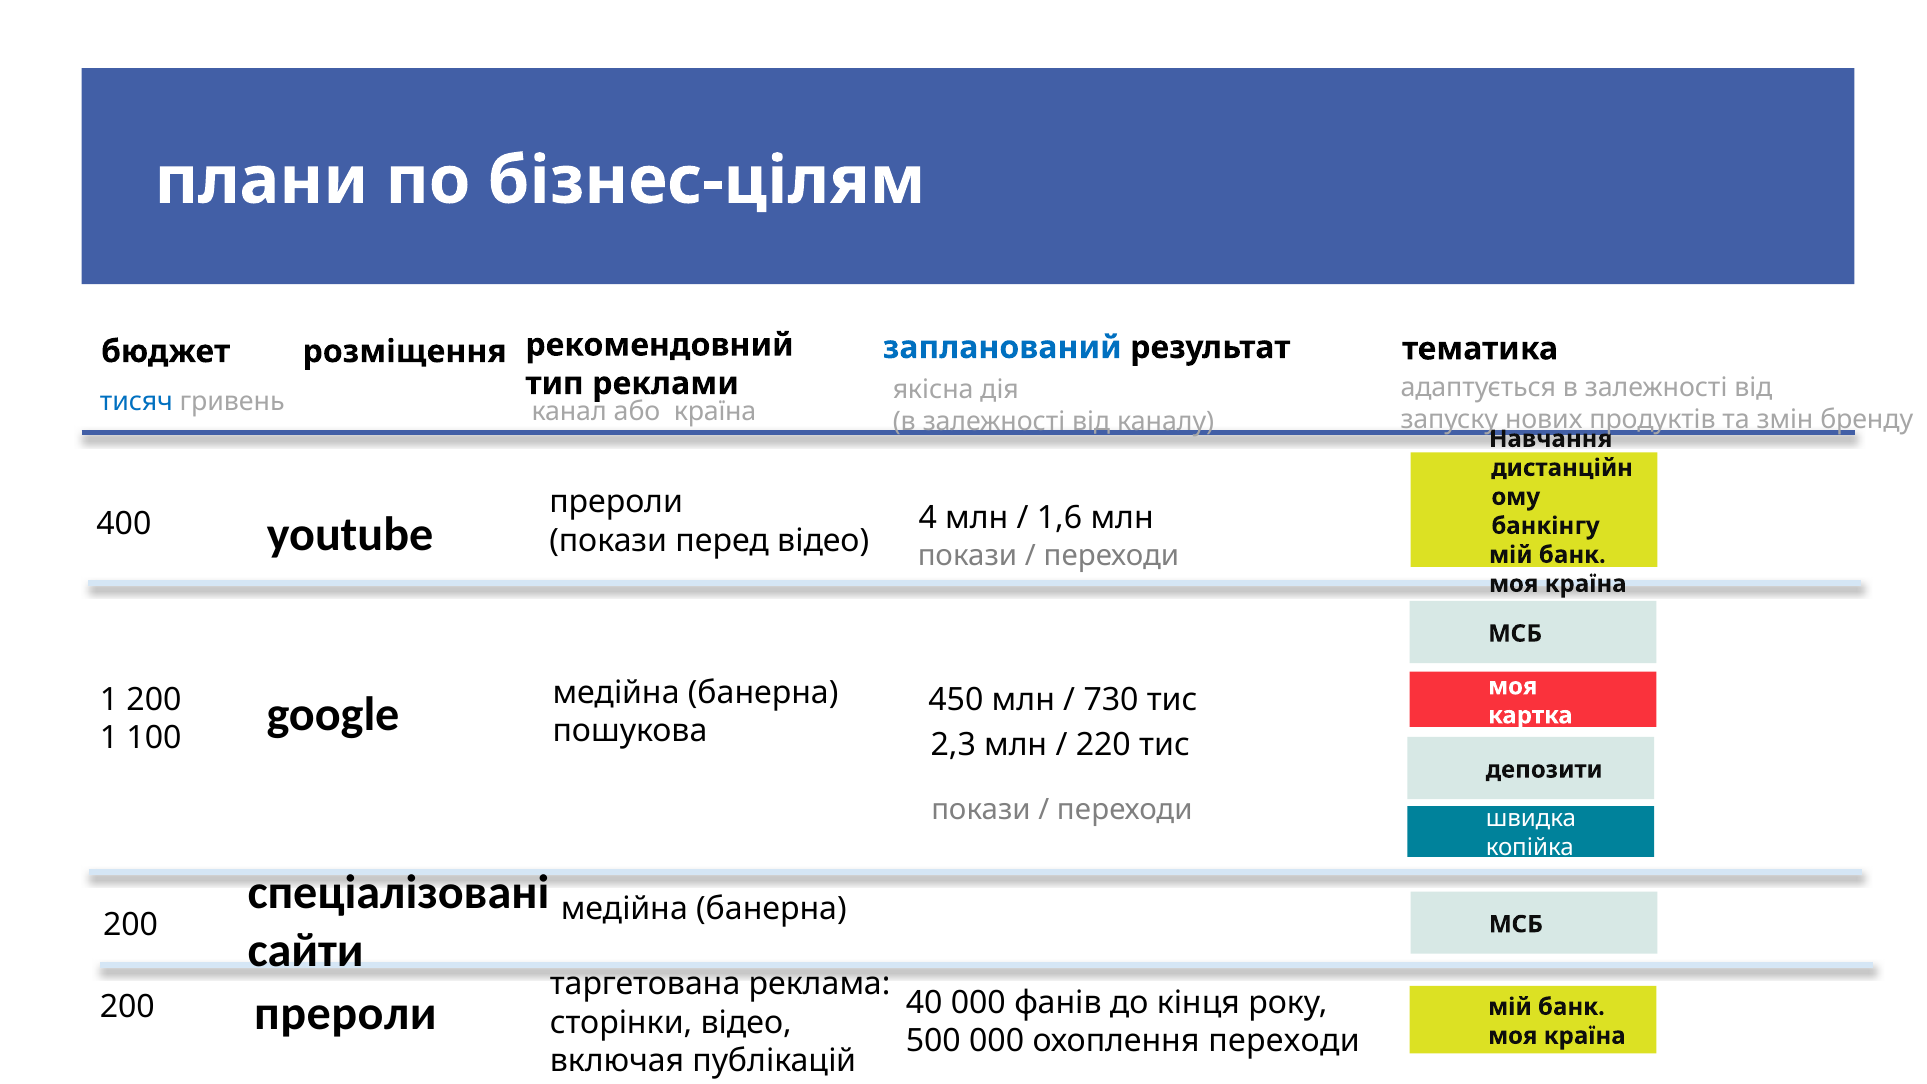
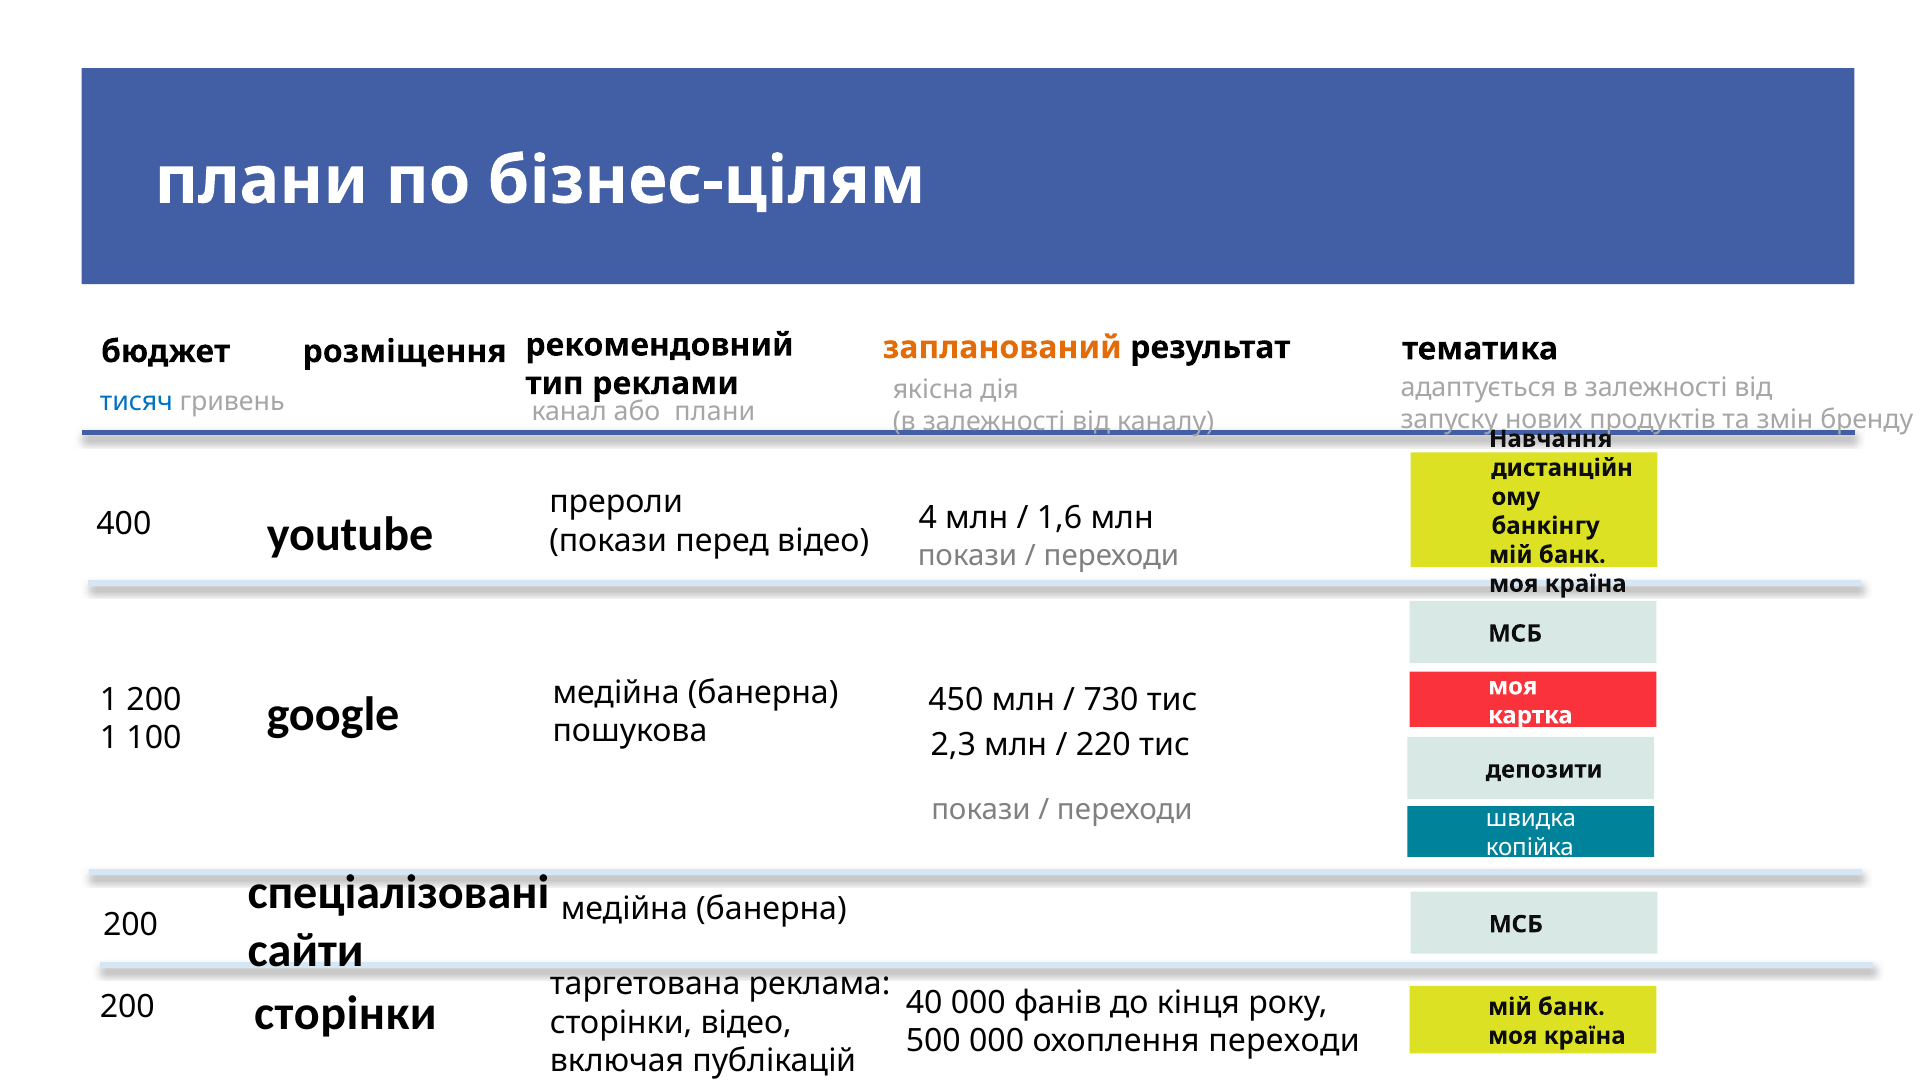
запланований colour: blue -> orange (1002, 347)
або країна: країна -> плани (715, 412)
прероли: прероли -> сторінки (345, 1013)
